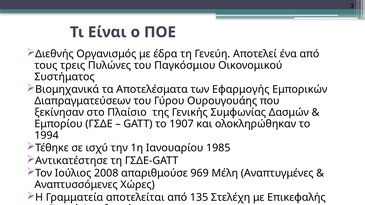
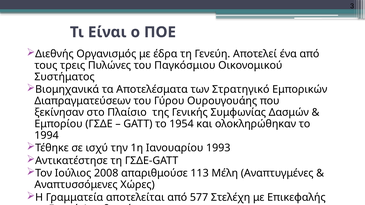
Εφαρμογής: Εφαρμογής -> Στρατηγικό (241, 90)
1907: 1907 -> 1954 (182, 124)
1985: 1985 -> 1993 (218, 148)
969: 969 -> 113 (200, 173)
135: 135 -> 577 (199, 198)
